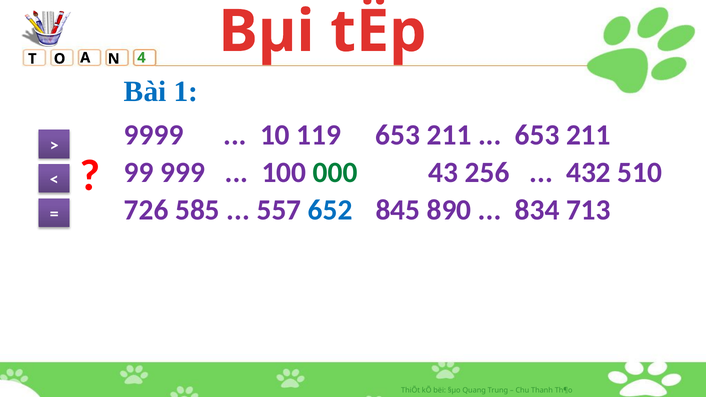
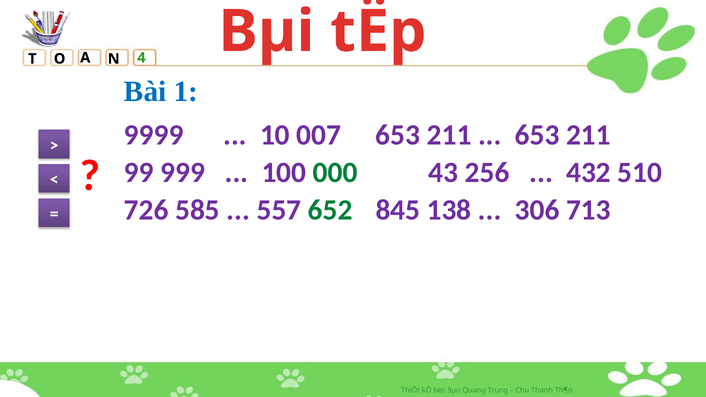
119: 119 -> 007 (319, 135)
652 colour: blue -> green (330, 210)
890: 890 -> 138 (449, 210)
834: 834 -> 306 (537, 210)
